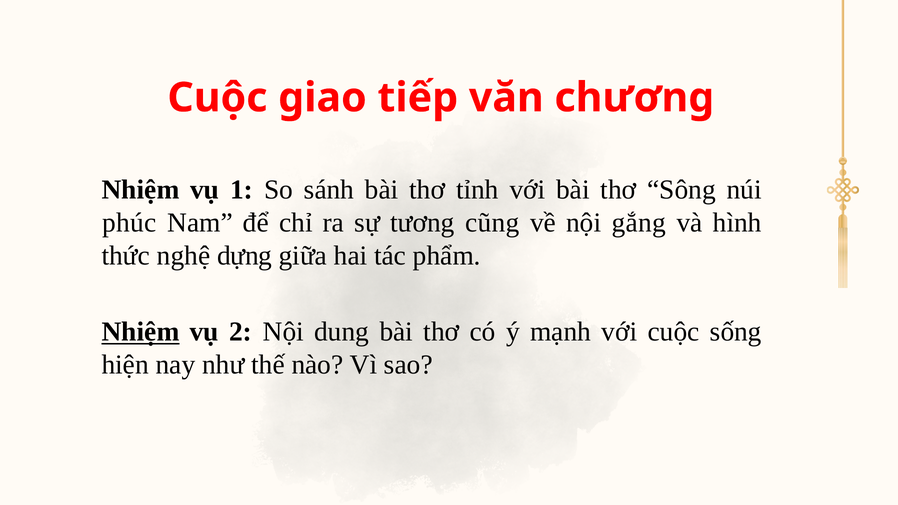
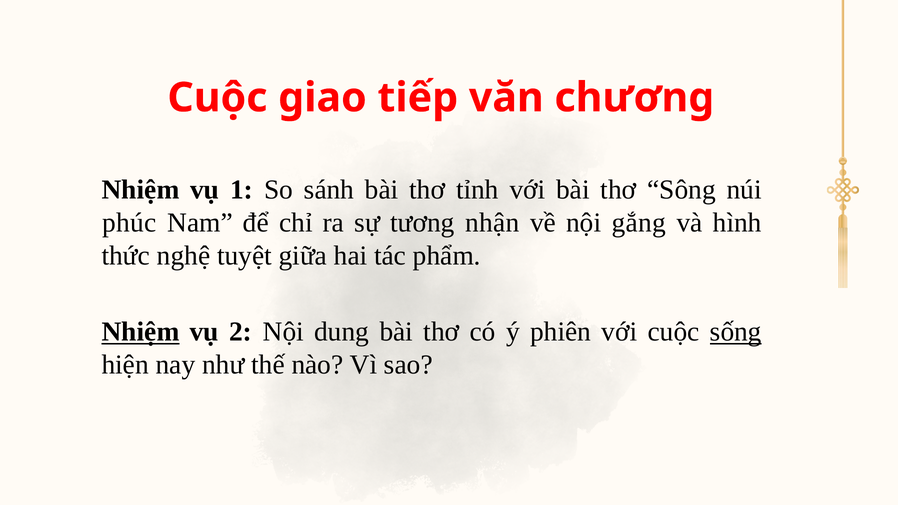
cũng: cũng -> nhận (492, 223)
dựng: dựng -> tuyệt (244, 256)
mạnh: mạnh -> phiên (561, 332)
sống underline: none -> present (736, 332)
